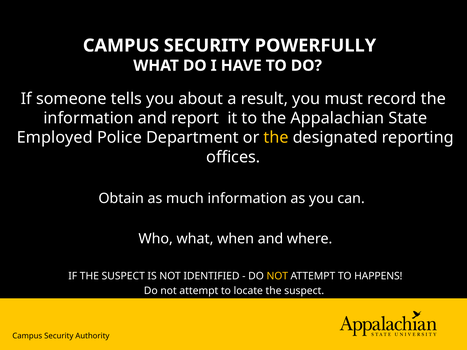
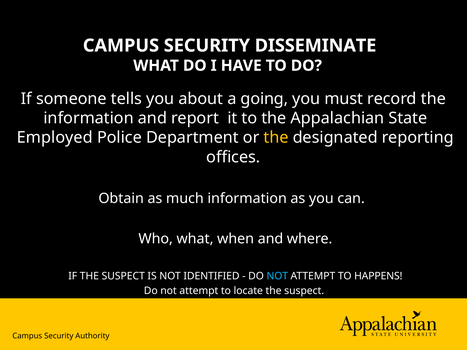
POWERFULLY: POWERFULLY -> DISSEMINATE (316, 46)
result: result -> going (264, 99)
NOT colour: yellow -> light blue (277, 276)
